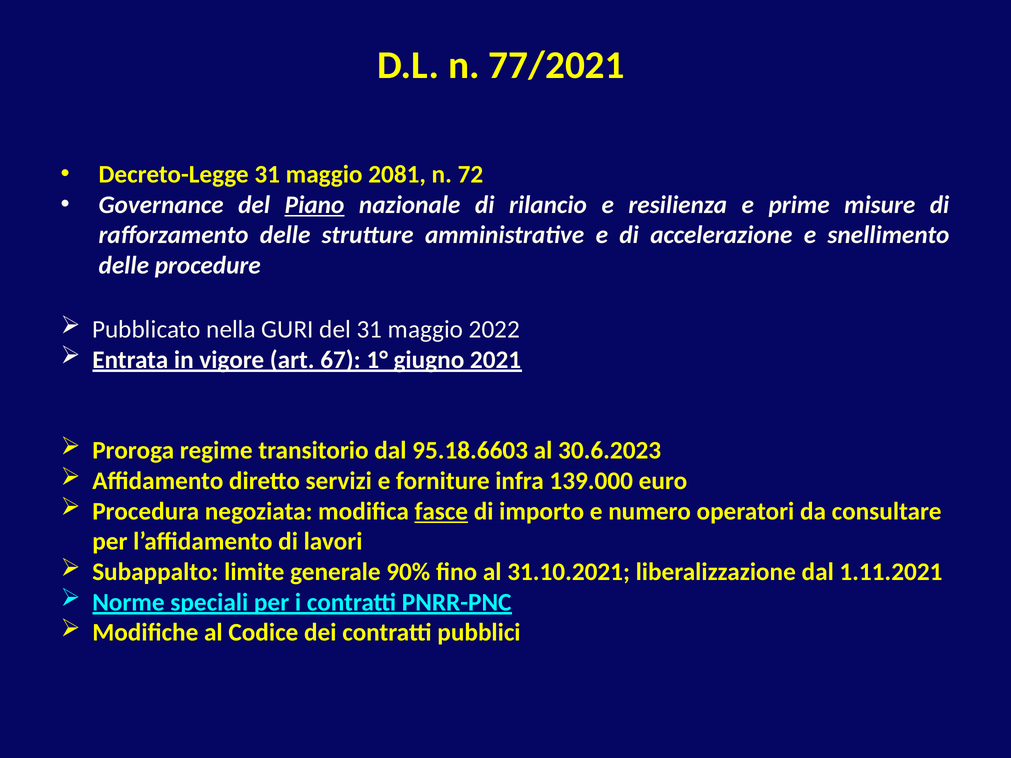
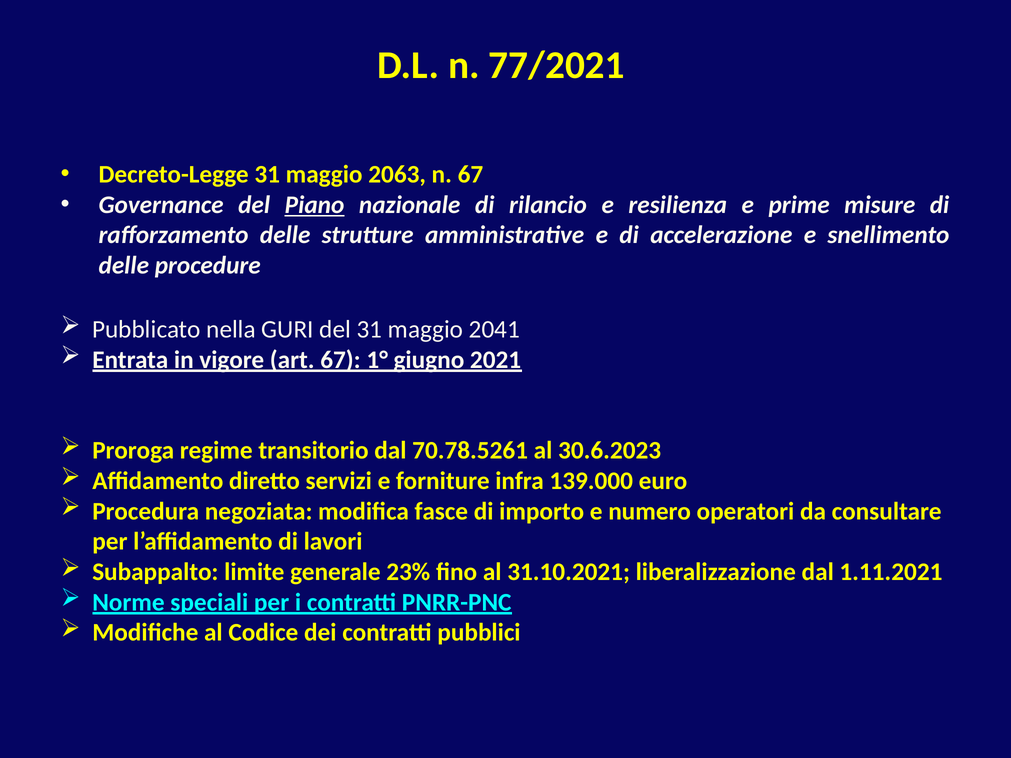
2081: 2081 -> 2063 (397, 174)
n 72: 72 -> 67 (470, 174)
2022: 2022 -> 2041 (494, 329)
95.18.6603: 95.18.6603 -> 70.78.5261 (470, 451)
fasce underline: present -> none (441, 511)
90%: 90% -> 23% (408, 572)
